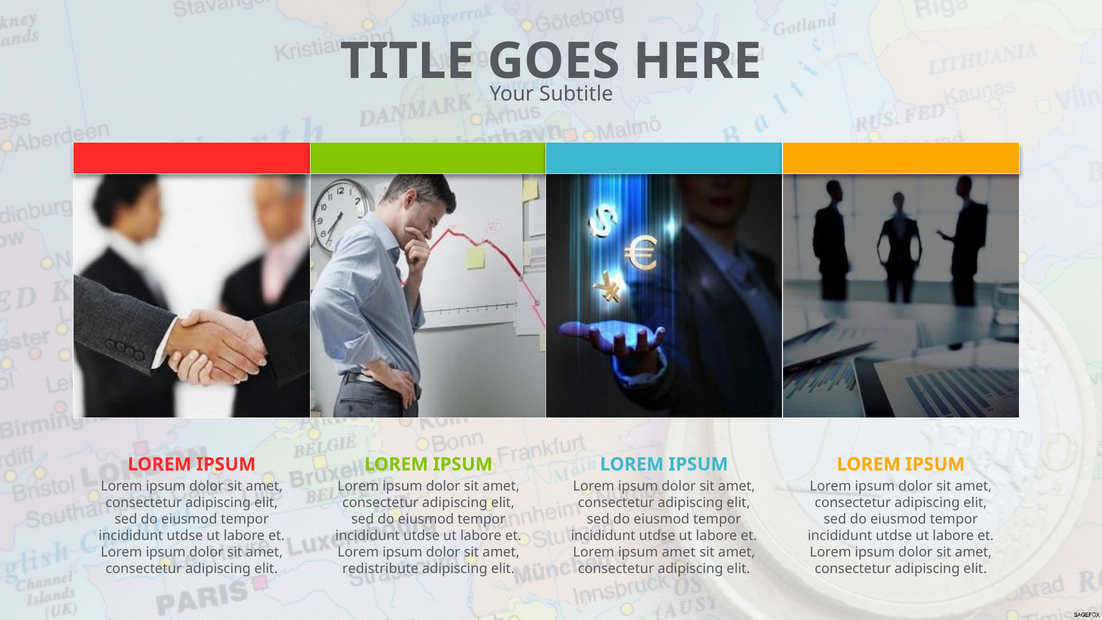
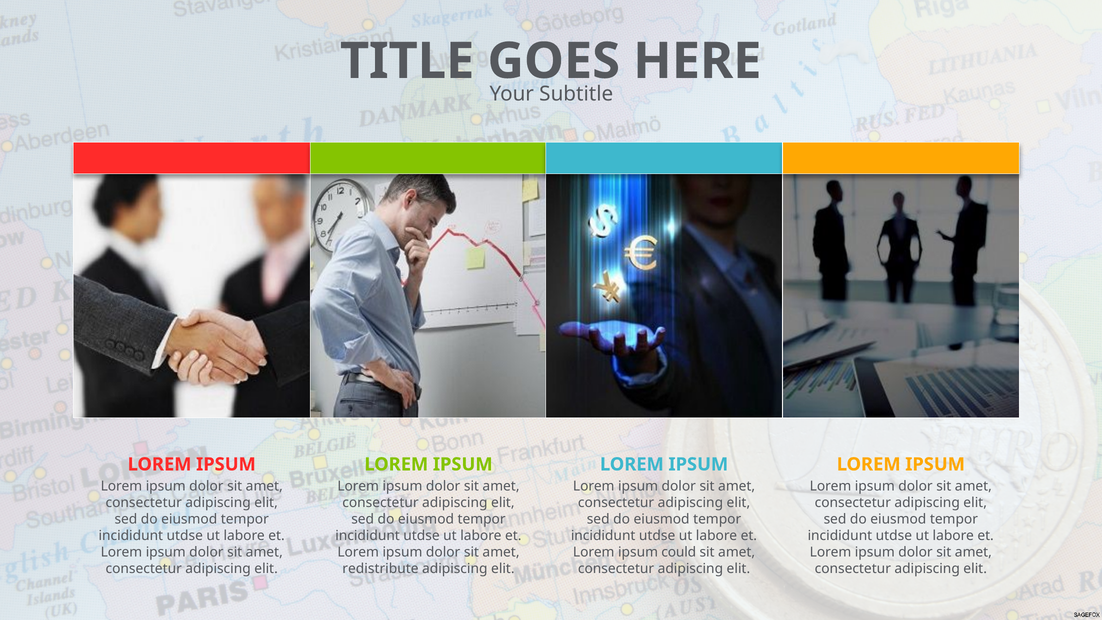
ipsum amet: amet -> could (679, 552)
